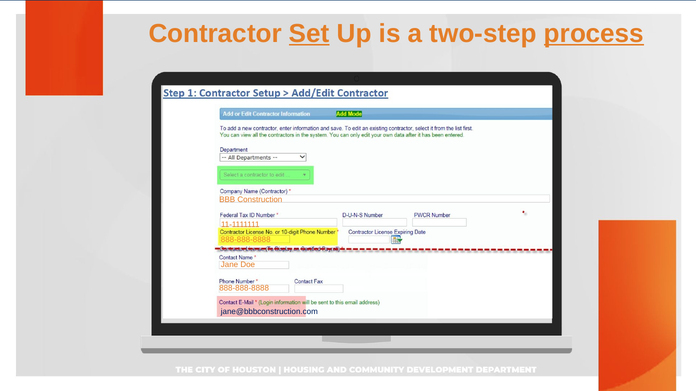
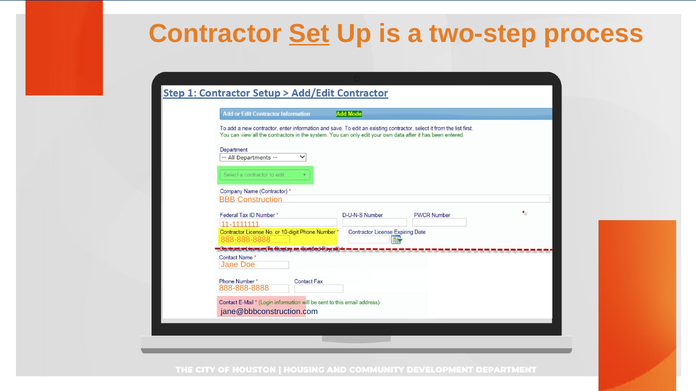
process underline: present -> none (594, 34)
